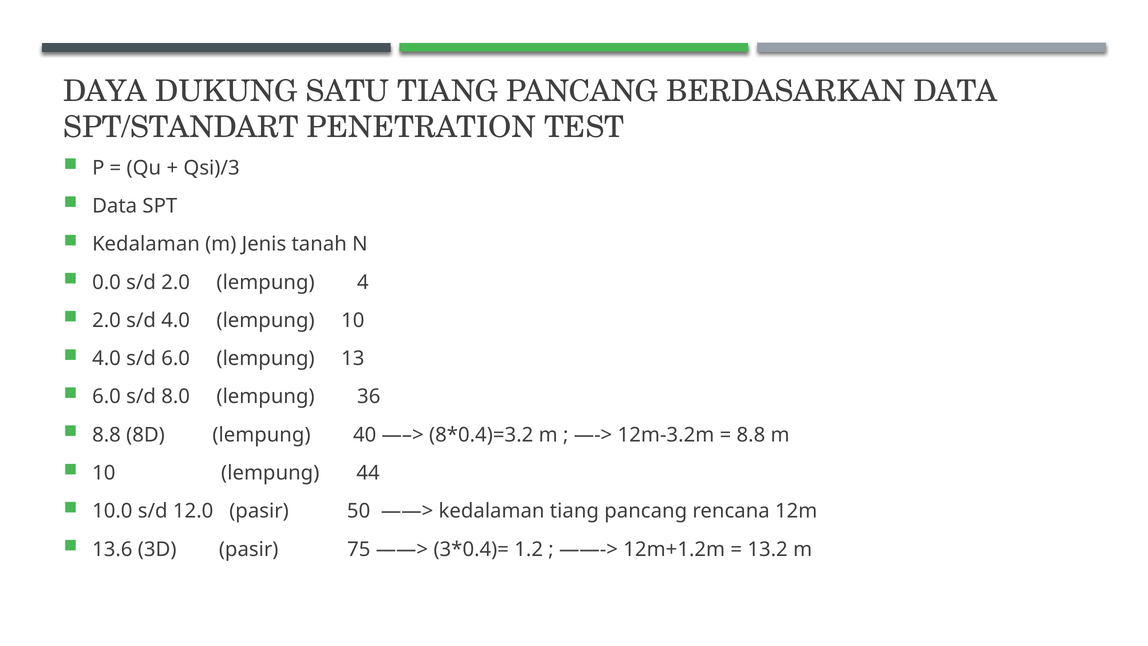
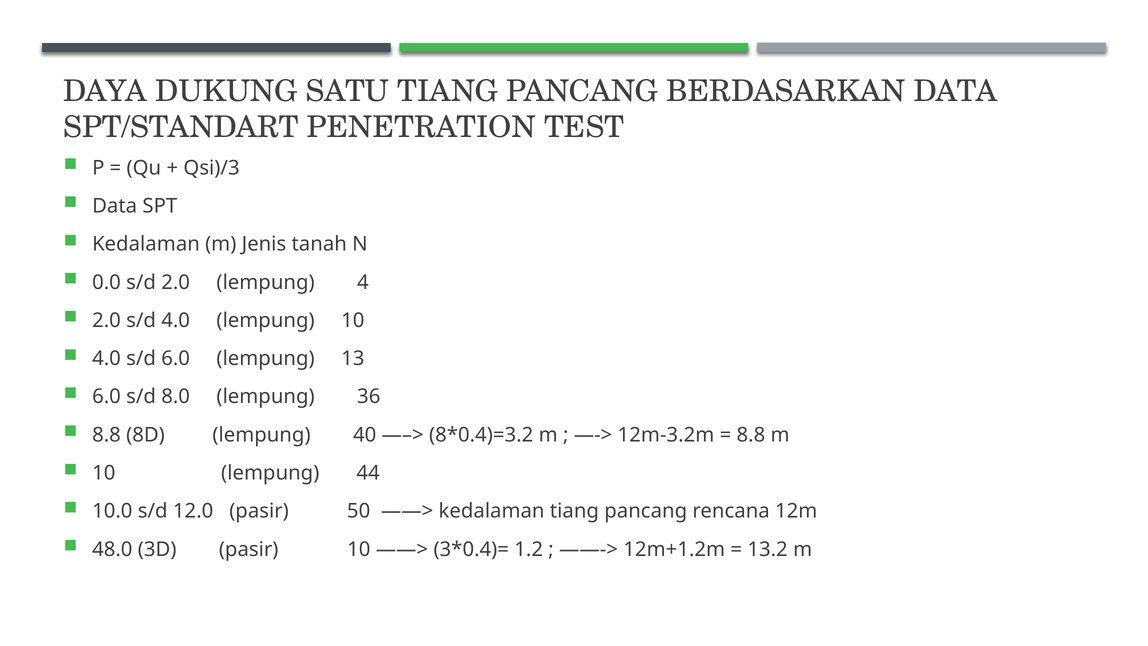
13.6: 13.6 -> 48.0 (112, 549)
pasir 75: 75 -> 10 (359, 549)
